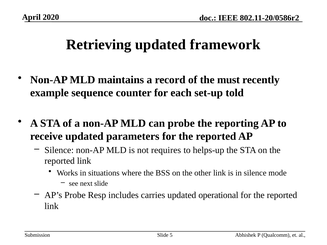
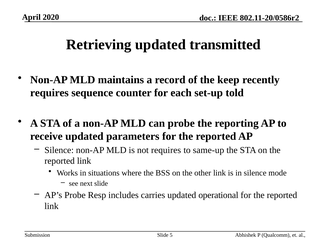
framework: framework -> transmitted (225, 45)
must: must -> keep (228, 80)
example: example -> requires (49, 93)
helps-up: helps-up -> same-up (208, 150)
